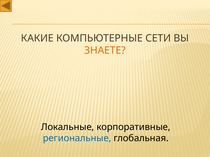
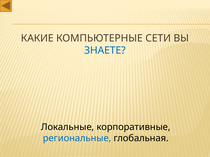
ЗНАЕТЕ colour: orange -> blue (105, 51)
